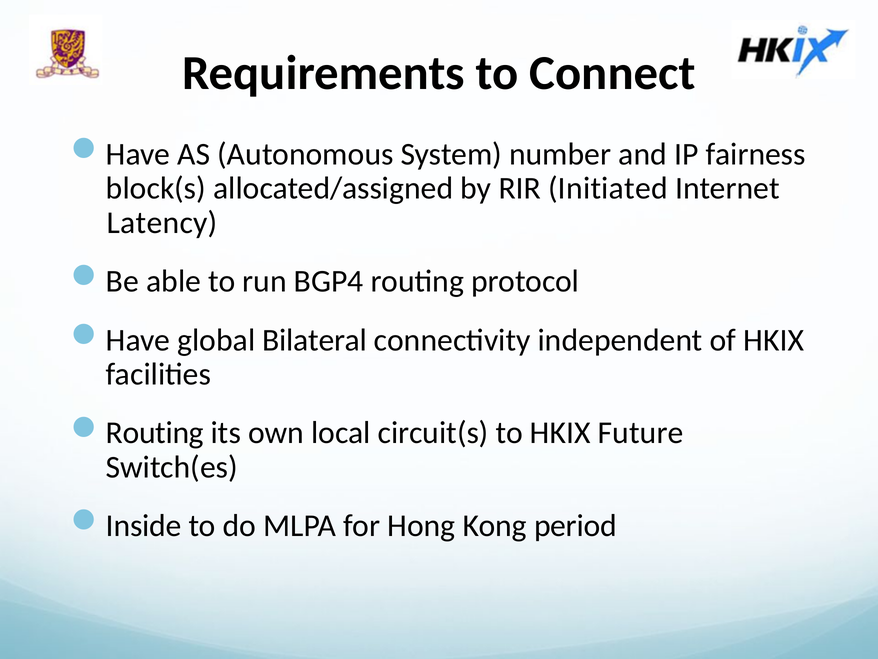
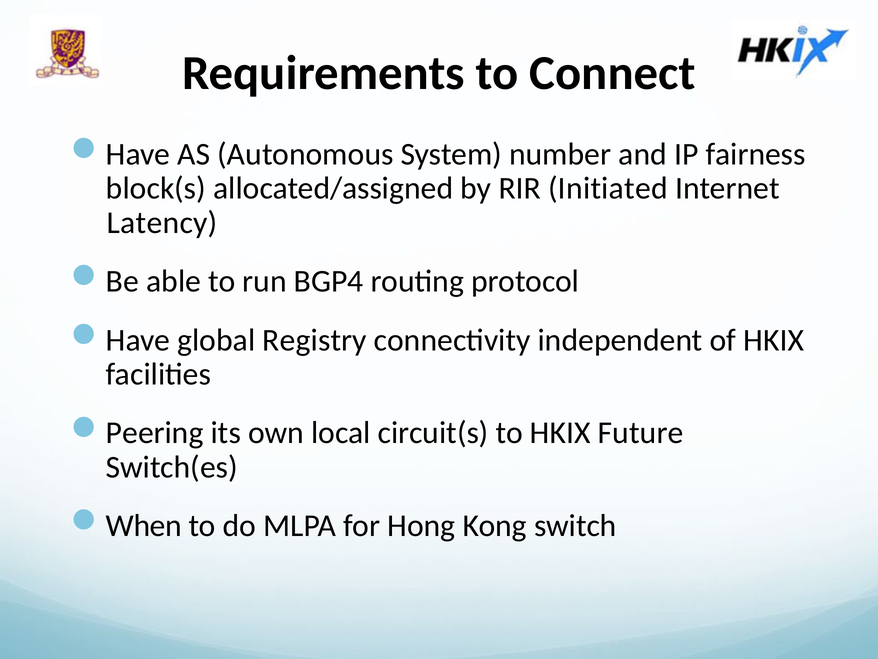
Bilateral: Bilateral -> Registry (315, 340)
Routing: Routing -> Peering (155, 433)
Inside: Inside -> When (144, 526)
period: period -> switch (575, 526)
